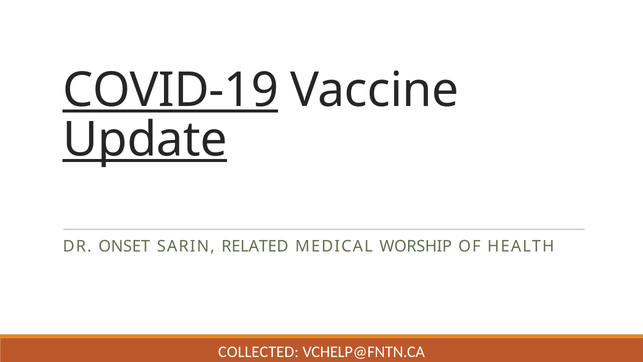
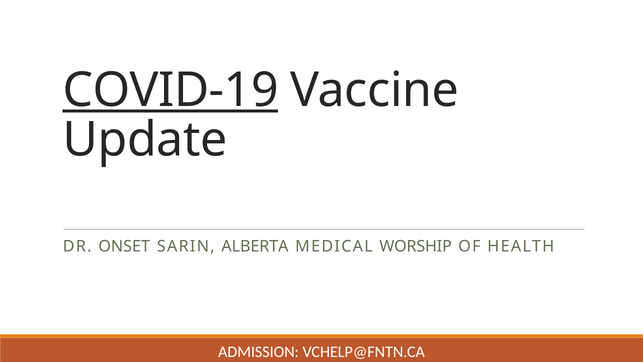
Update underline: present -> none (145, 140)
RELATED: RELATED -> ALBERTA (255, 246)
COLLECTED: COLLECTED -> ADMISSION (259, 351)
